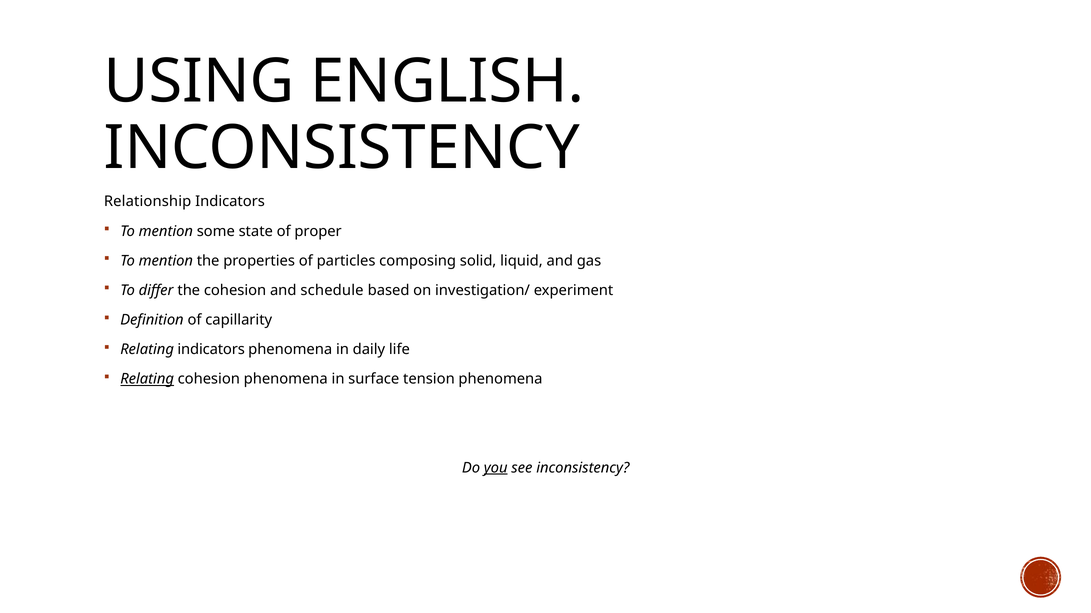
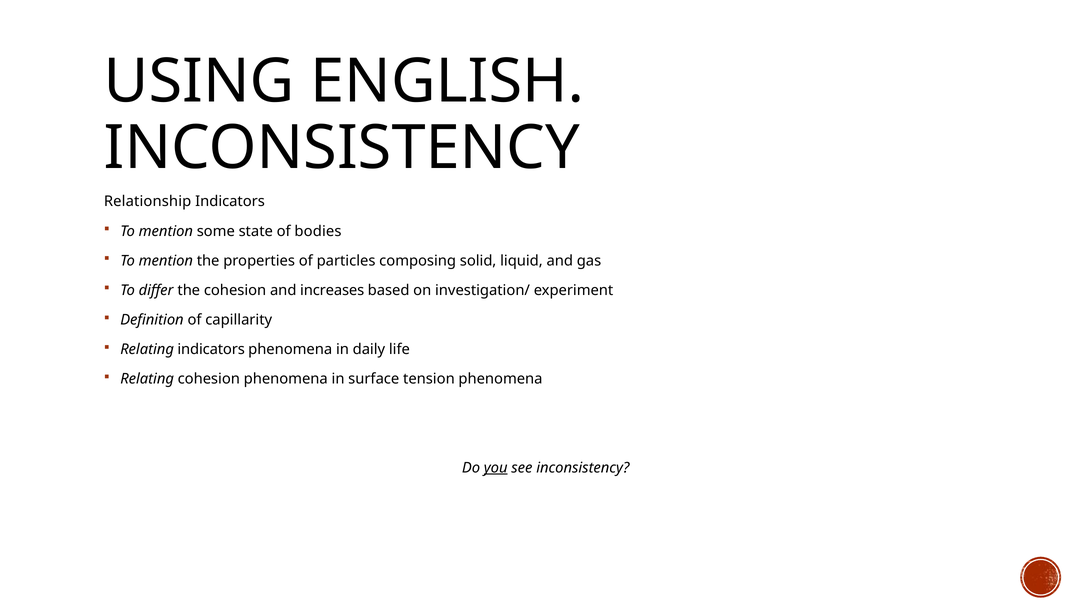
proper: proper -> bodies (318, 231)
schedule: schedule -> increases (332, 291)
Relating underline: present -> none (147, 379)
